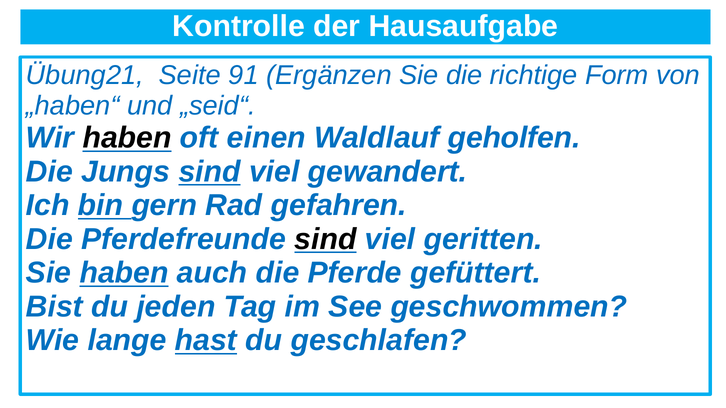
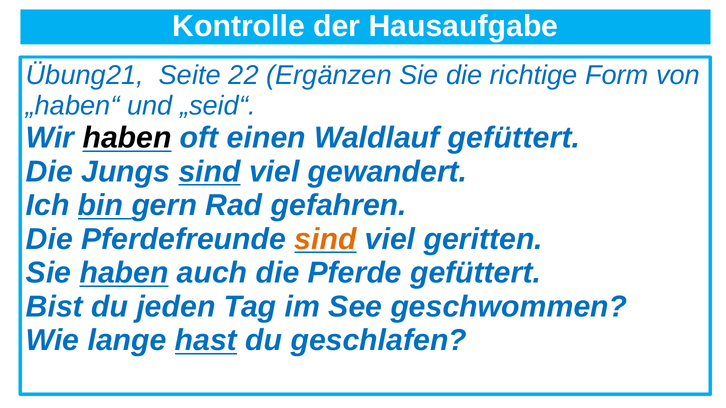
91: 91 -> 22 (244, 75)
Waldlauf geholfen: geholfen -> gefüttert (514, 138)
sind colour: black -> orange (326, 239)
